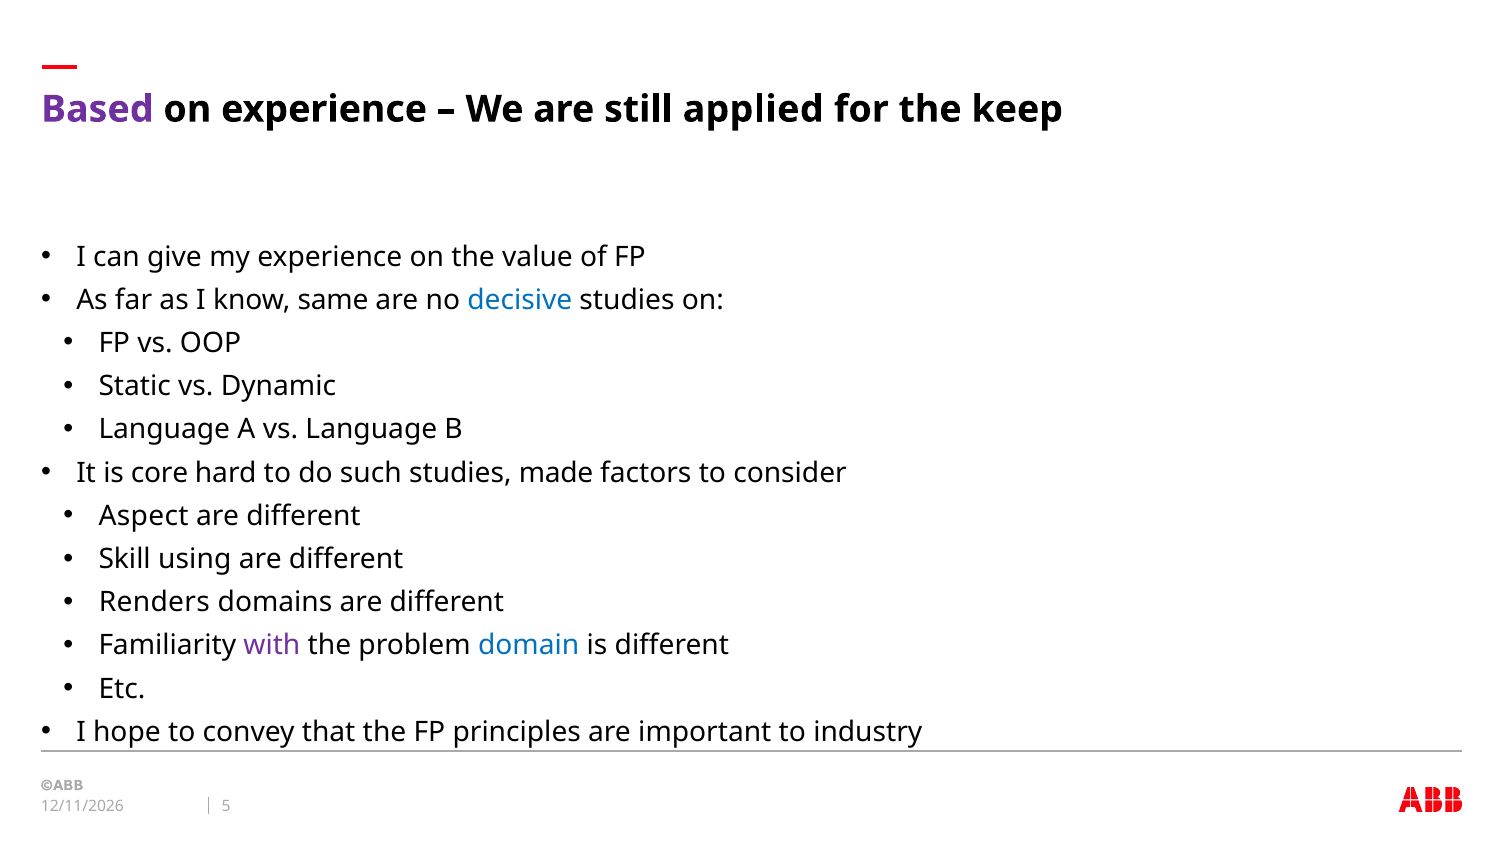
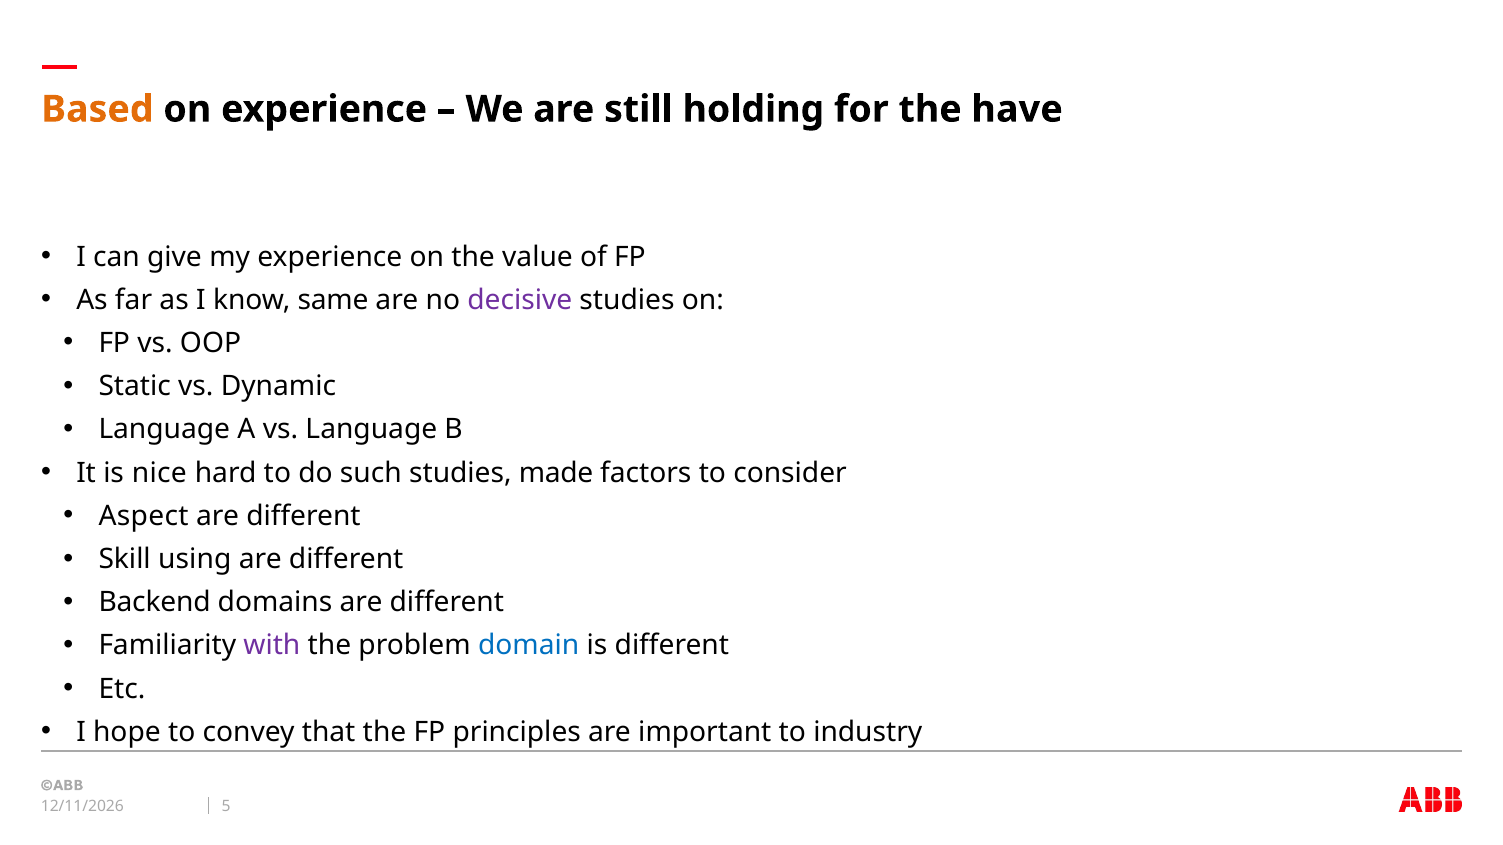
Based colour: purple -> orange (97, 109)
applied: applied -> holding (753, 109)
keep: keep -> have (1017, 109)
decisive colour: blue -> purple (520, 300)
core: core -> nice (159, 473)
Renders: Renders -> Backend (155, 603)
